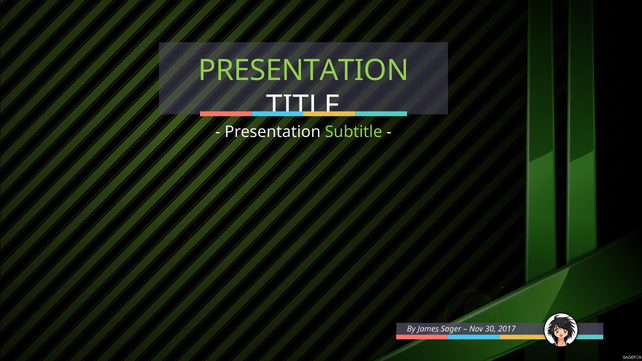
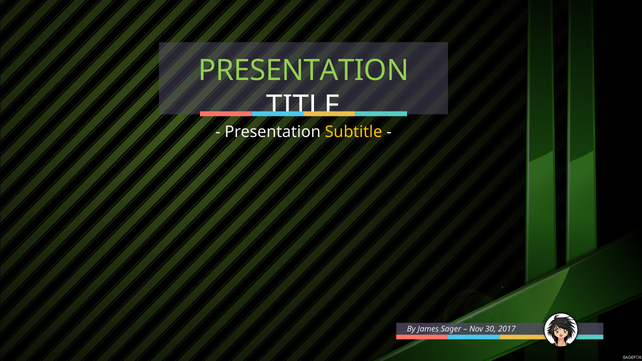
Subtitle colour: light green -> yellow (354, 132)
